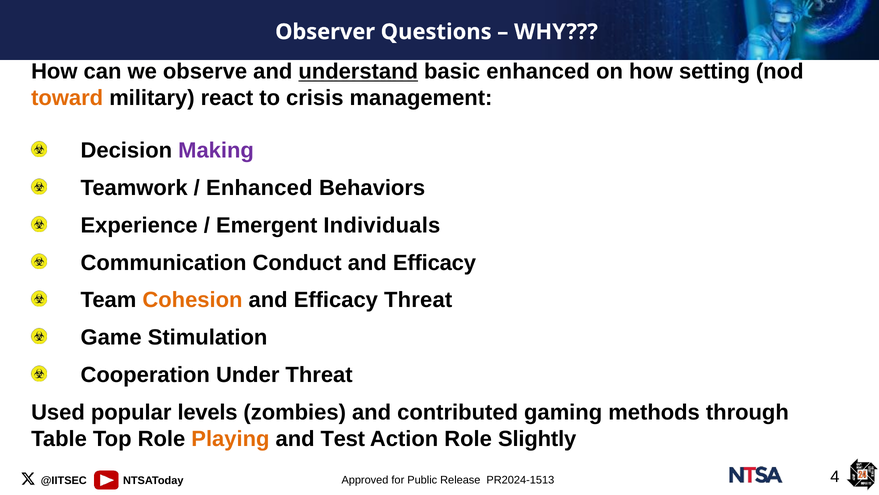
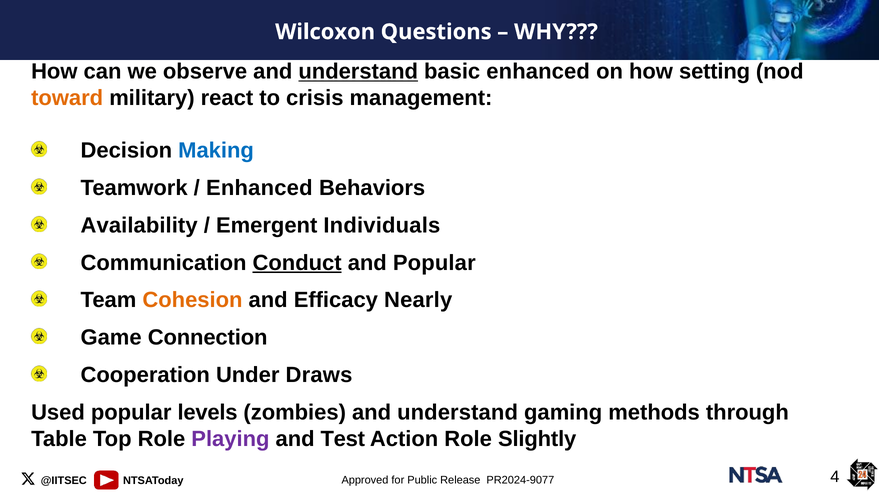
Observer: Observer -> Wilcoxon (325, 32)
Making colour: purple -> blue (216, 150)
Experience: Experience -> Availability (139, 225)
Conduct underline: none -> present (297, 263)
Efficacy: Efficacy -> Popular (434, 263)
Efficacy Threat: Threat -> Nearly (418, 300)
Stimulation: Stimulation -> Connection (208, 337)
Under Threat: Threat -> Draws (319, 375)
zombies and contributed: contributed -> understand (458, 412)
Playing colour: orange -> purple (230, 438)
PR2024-1513: PR2024-1513 -> PR2024-9077 (520, 480)
